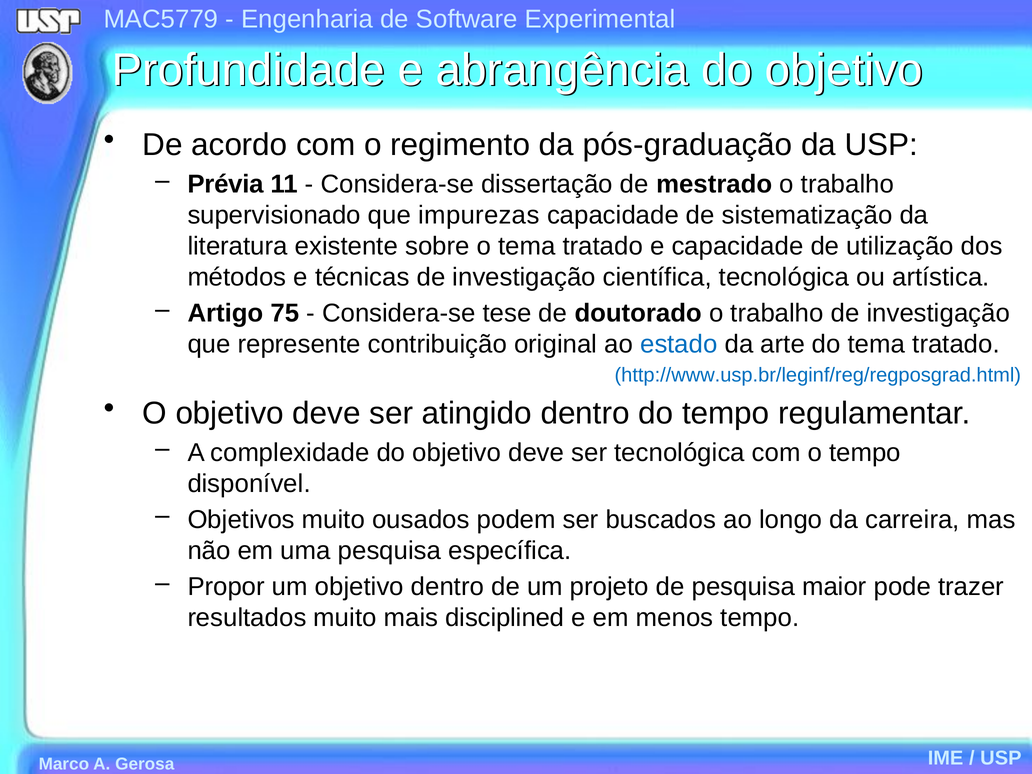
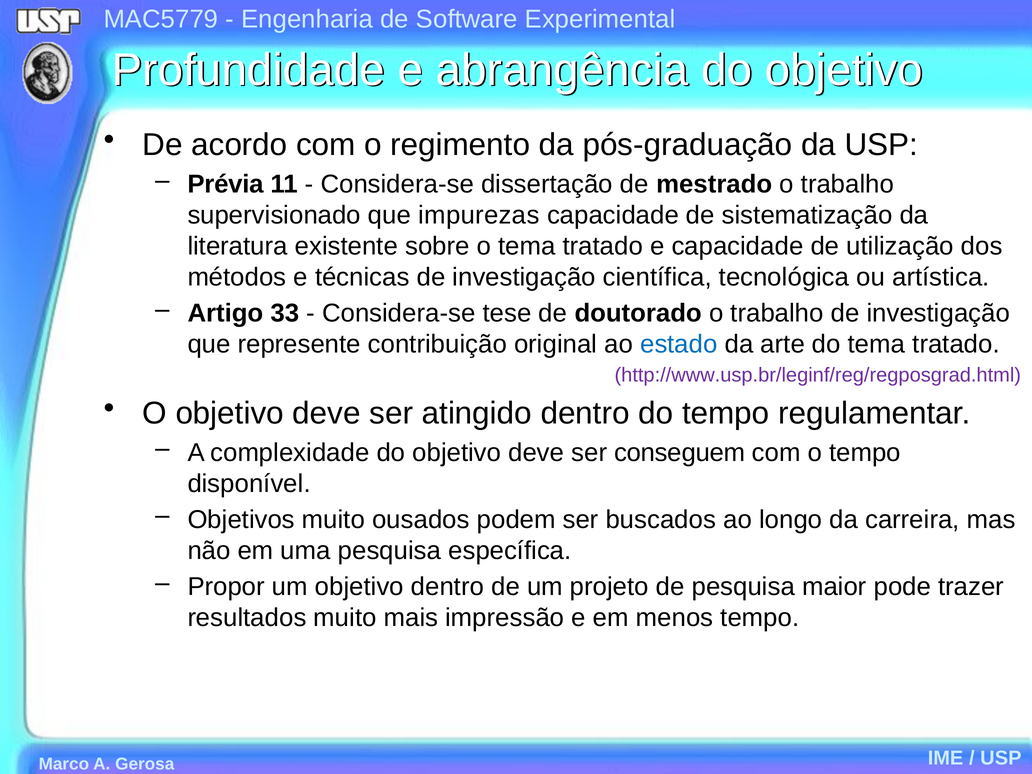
75: 75 -> 33 (285, 313)
http://www.usp.br/leginf/reg/regposgrad.html colour: blue -> purple (818, 375)
ser tecnológica: tecnológica -> conseguem (680, 453)
disciplined: disciplined -> impressão (505, 618)
